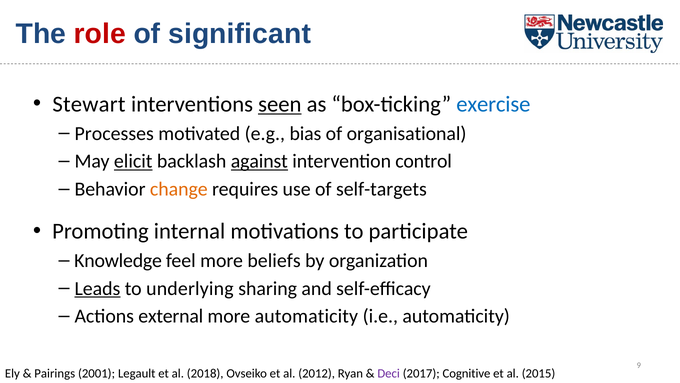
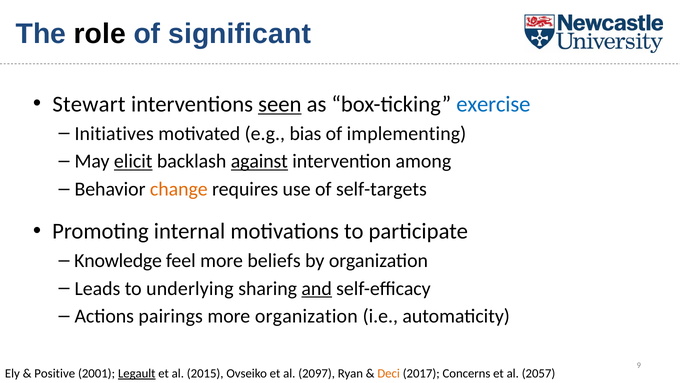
role colour: red -> black (100, 34)
Processes: Processes -> Initiatives (114, 133)
organisational: organisational -> implementing (406, 133)
control: control -> among (423, 161)
Leads underline: present -> none (97, 288)
and underline: none -> present (317, 288)
external: external -> pairings (171, 316)
more automaticity: automaticity -> organization (306, 316)
Pairings: Pairings -> Positive (55, 373)
Legault underline: none -> present (137, 373)
2018: 2018 -> 2015 (205, 373)
2012: 2012 -> 2097 (317, 373)
Deci colour: purple -> orange (389, 373)
Cognitive: Cognitive -> Concerns (466, 373)
2015: 2015 -> 2057 (538, 373)
